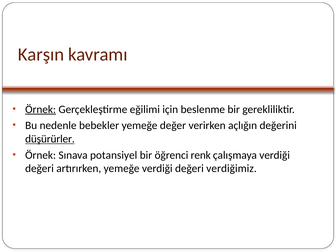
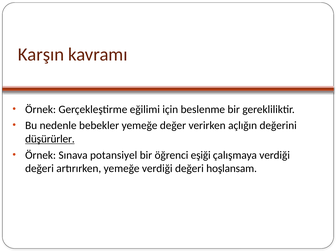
Örnek underline: present -> none (41, 109)
renk: renk -> eşiği (201, 155)
verdiğimiz: verdiğimiz -> hoşlansam (232, 169)
